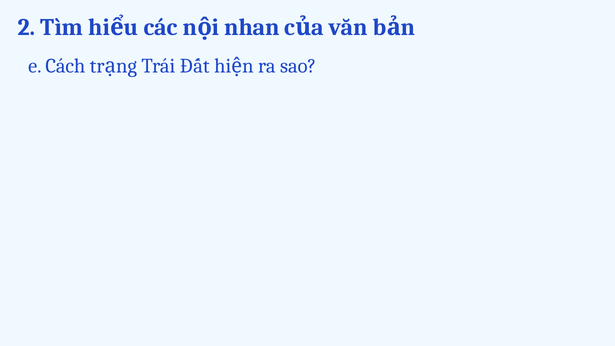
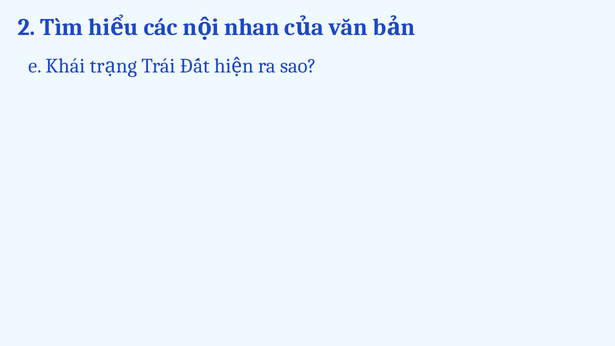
Cách: Cách -> Khái (65, 66)
